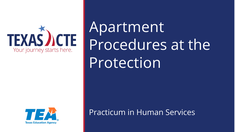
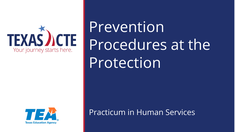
Apartment: Apartment -> Prevention (127, 27)
